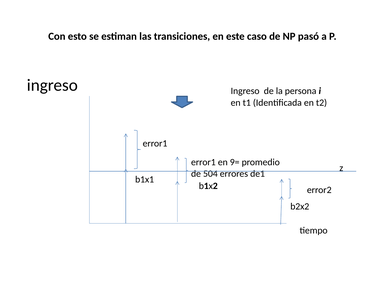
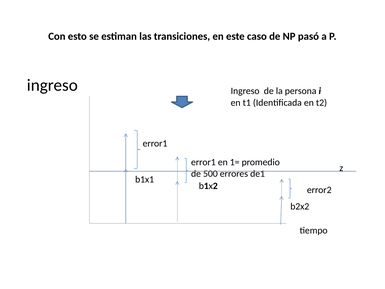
9=: 9= -> 1= (235, 162)
504: 504 -> 500 (210, 174)
